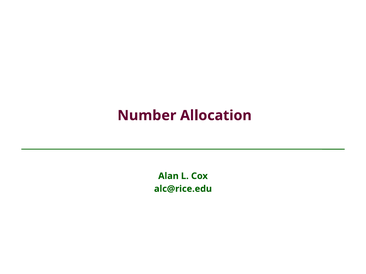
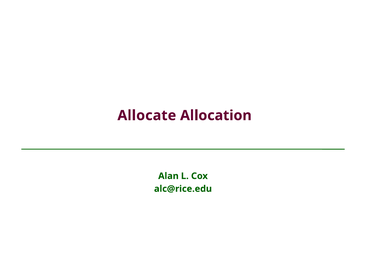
Number: Number -> Allocate (147, 116)
